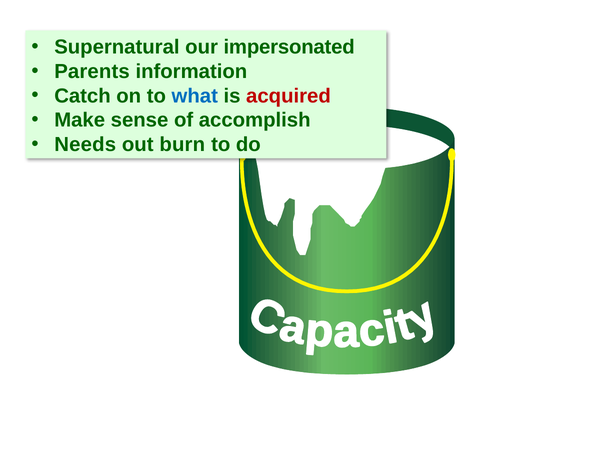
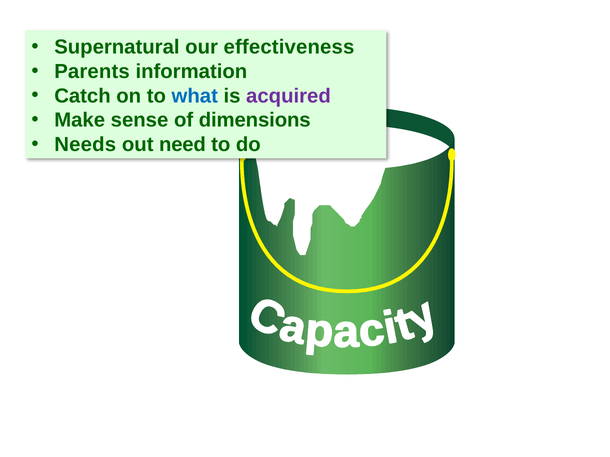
impersonated: impersonated -> effectiveness (289, 47)
acquired colour: red -> purple (288, 96)
accomplish: accomplish -> dimensions (255, 120)
burn: burn -> need (182, 145)
